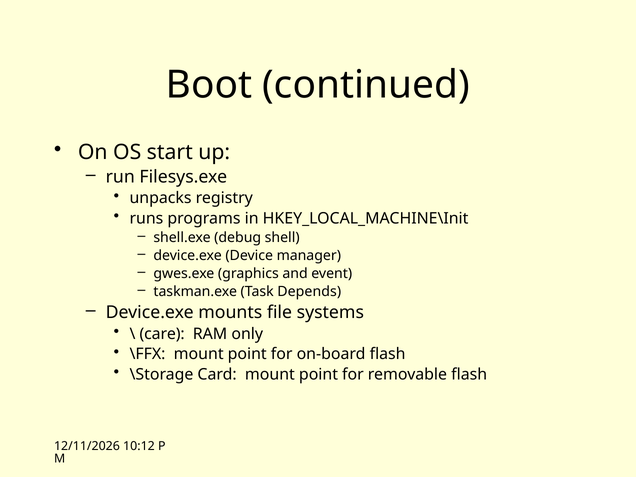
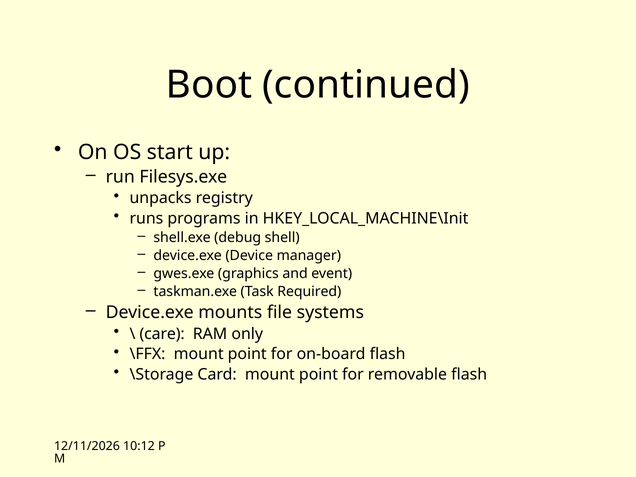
Depends: Depends -> Required (309, 292)
